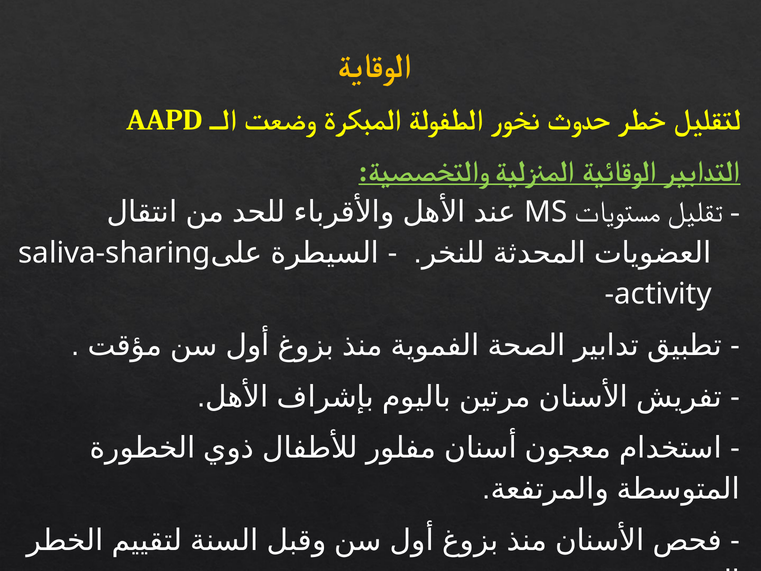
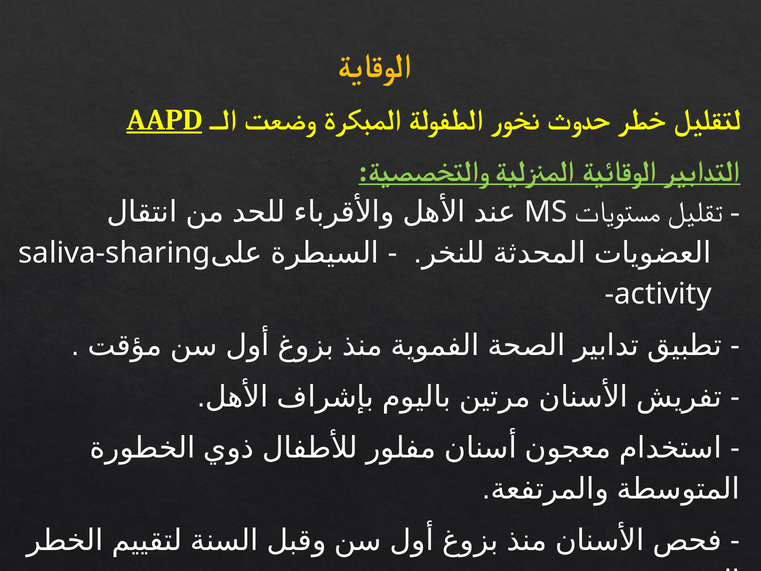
AAPD underline: none -> present (164, 120)
